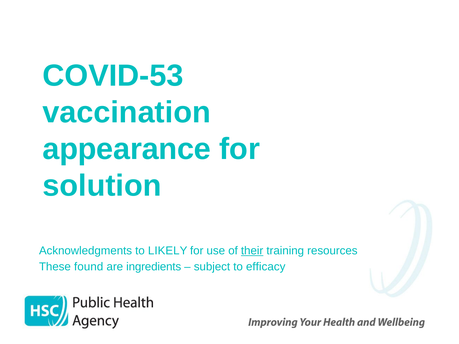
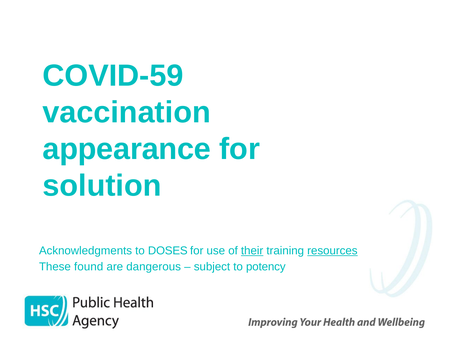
COVID-53: COVID-53 -> COVID-59 (113, 76)
LIKELY: LIKELY -> DOSES (168, 251)
resources underline: none -> present (332, 251)
ingredients: ingredients -> dangerous (154, 267)
efficacy: efficacy -> potency (266, 267)
